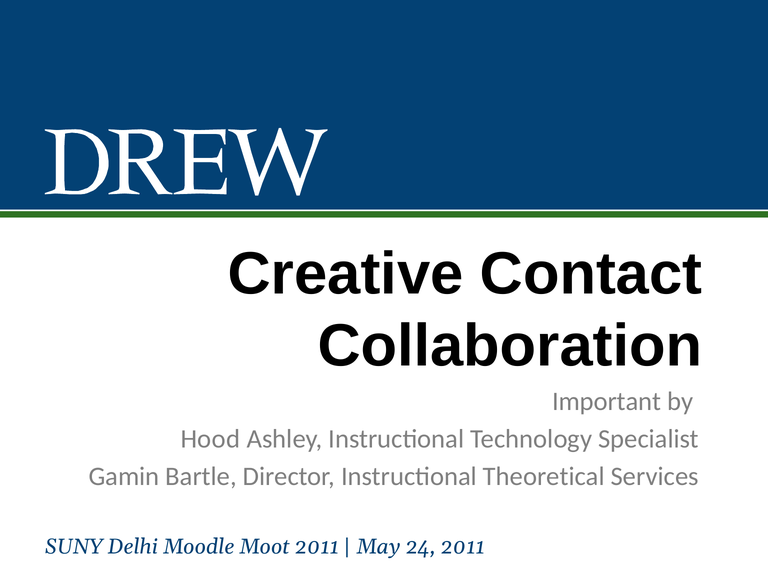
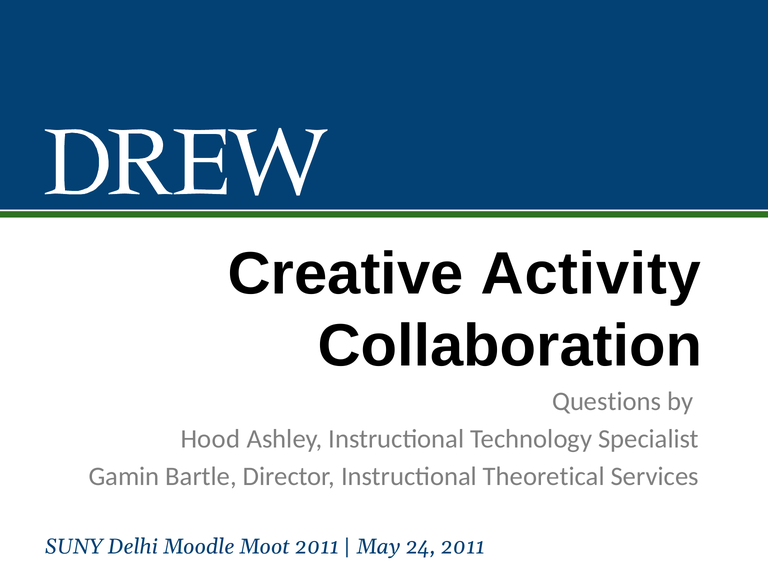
Contact: Contact -> Activity (591, 274)
Important: Important -> Questions (607, 402)
